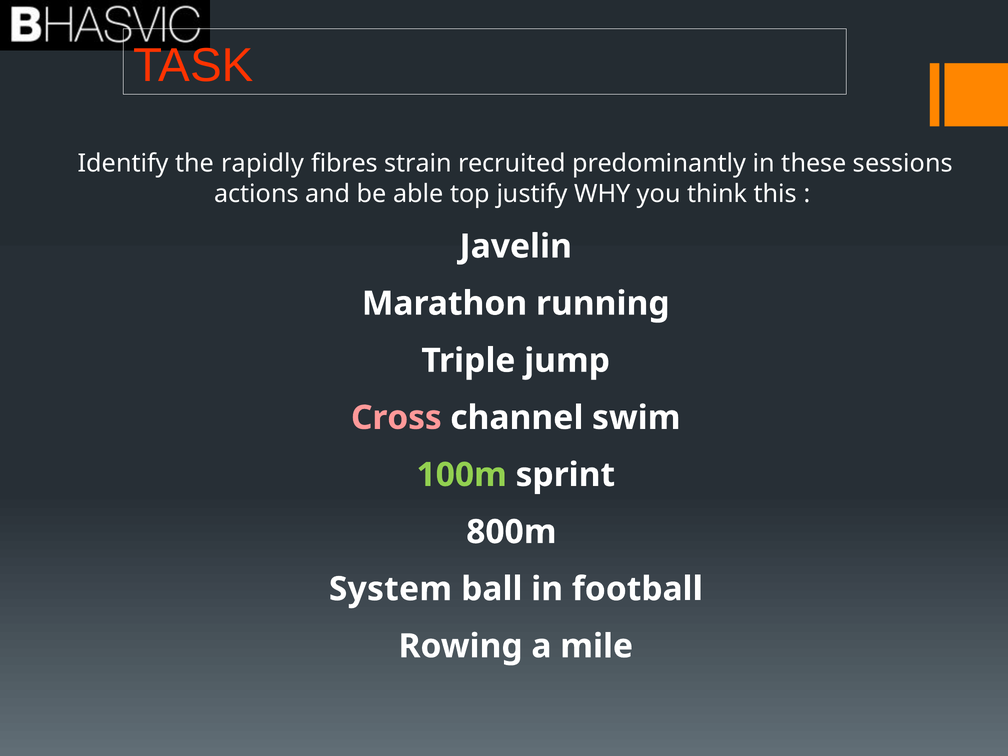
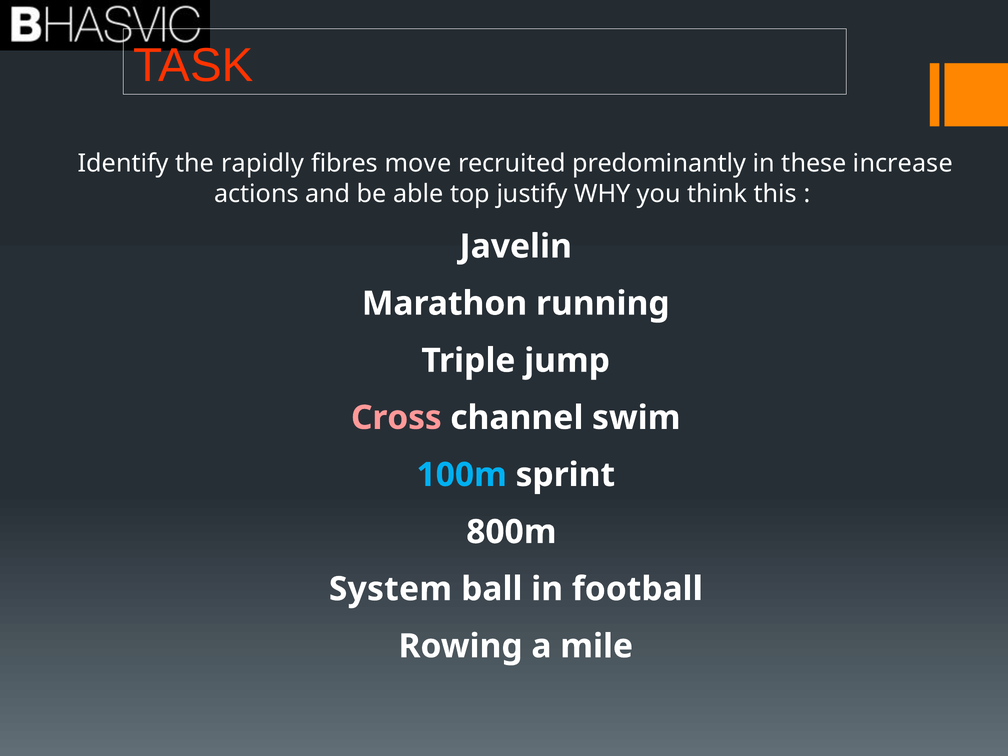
strain: strain -> move (418, 164)
sessions: sessions -> increase (903, 164)
100m colour: light green -> light blue (462, 475)
